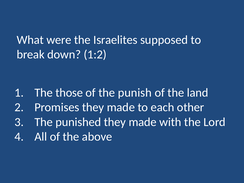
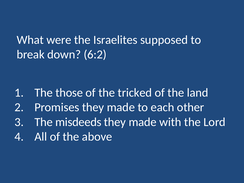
1:2: 1:2 -> 6:2 (95, 55)
punish: punish -> tricked (135, 93)
punished: punished -> misdeeds (78, 122)
